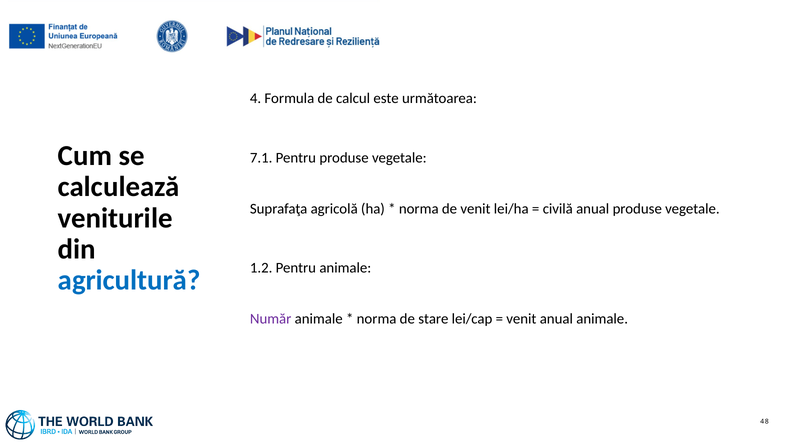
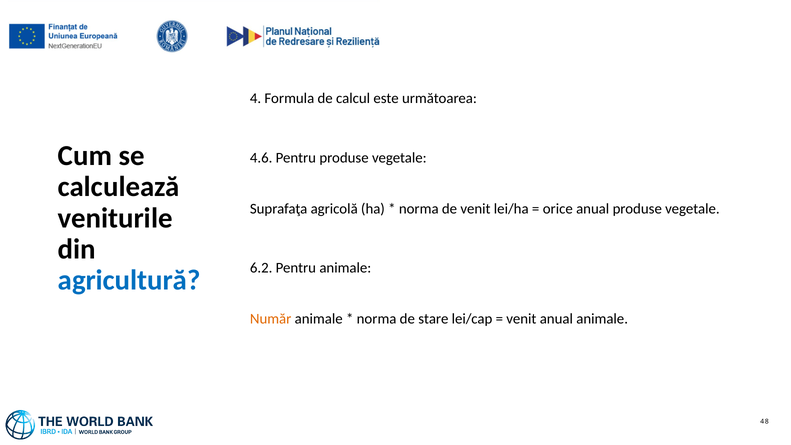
7.1: 7.1 -> 4.6 (261, 158)
civilă: civilă -> orice (558, 209)
1.2: 1.2 -> 6.2 (261, 268)
Număr colour: purple -> orange (271, 319)
